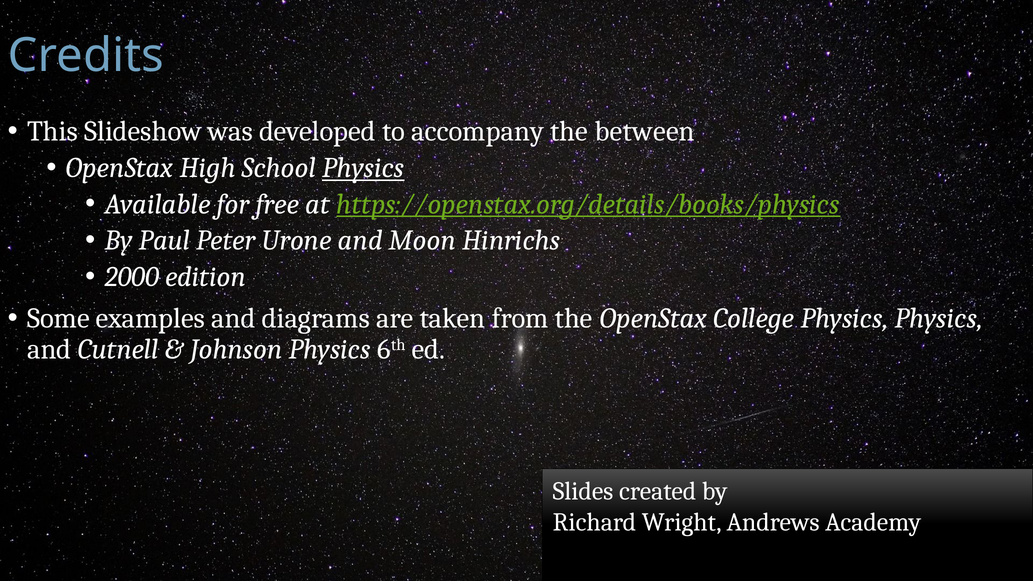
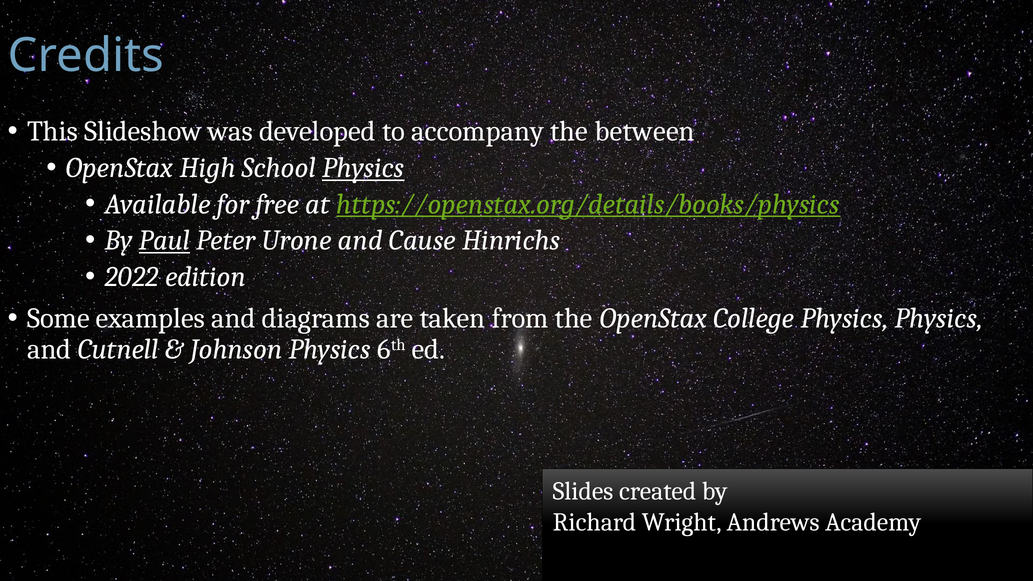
Paul underline: none -> present (164, 240)
Moon: Moon -> Cause (422, 240)
2000: 2000 -> 2022 (132, 277)
